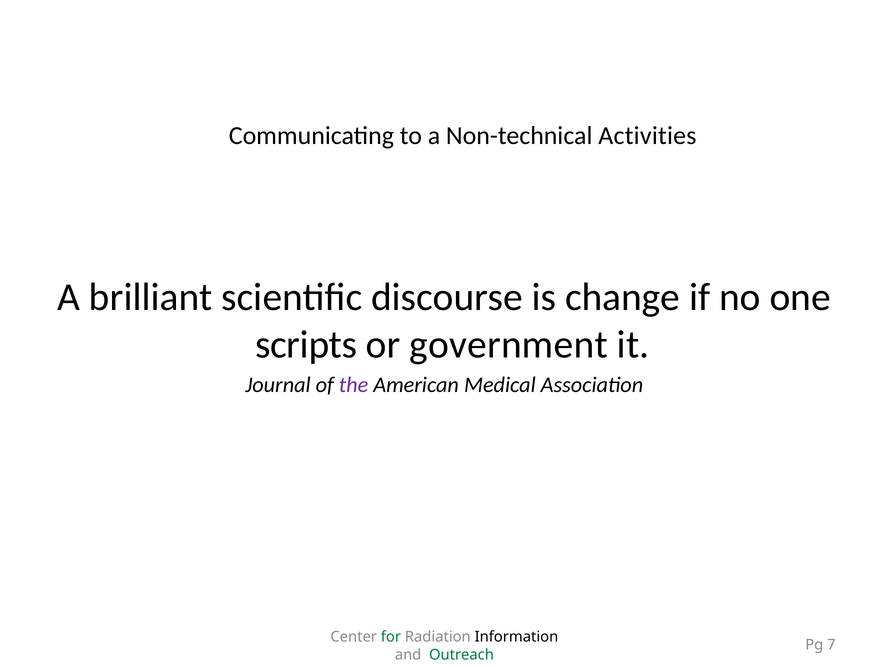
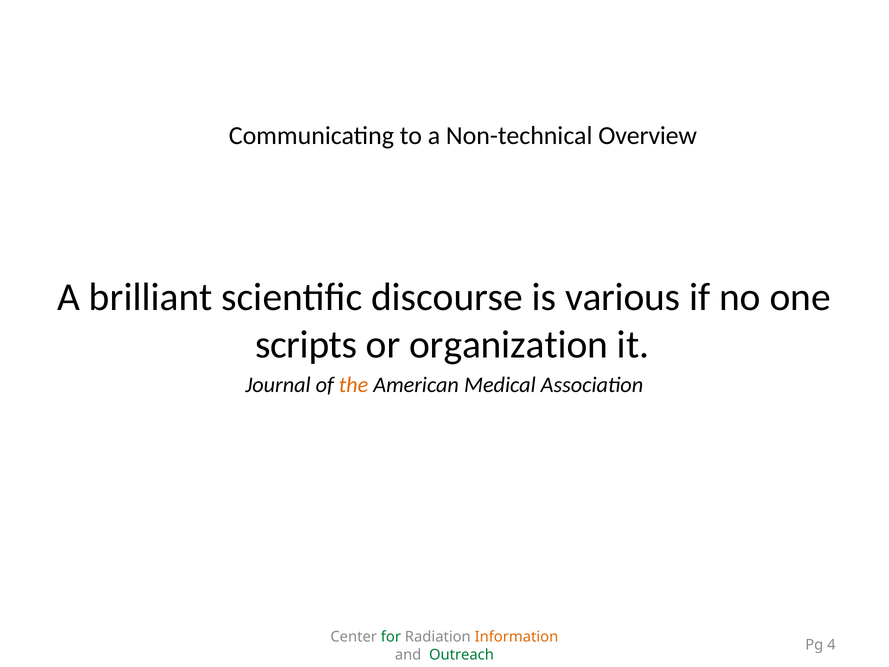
Activities: Activities -> Overview (648, 136)
change: change -> various (623, 297)
government: government -> organization (509, 345)
the colour: purple -> orange (354, 385)
Information colour: black -> orange (516, 637)
7: 7 -> 4 (831, 644)
